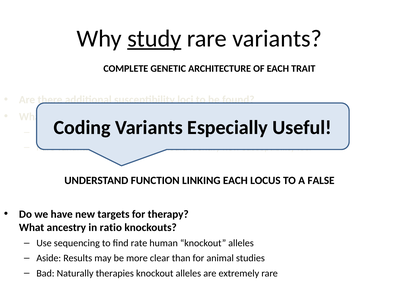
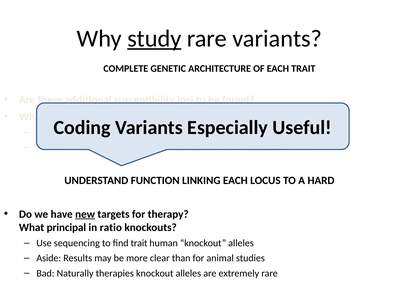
FALSE: FALSE -> HARD (321, 181)
new underline: none -> present (85, 214)
ancestry: ancestry -> principal (66, 228)
find rate: rate -> trait (139, 243)
